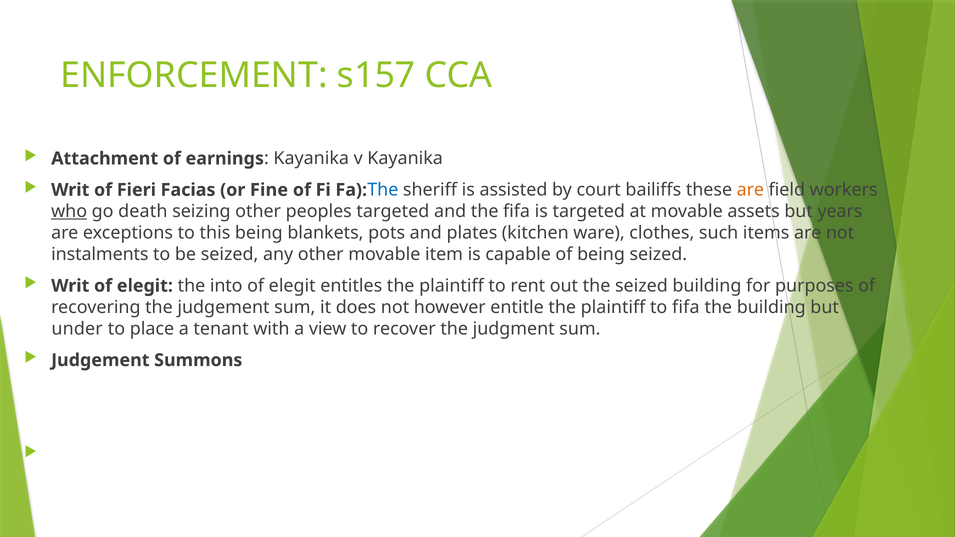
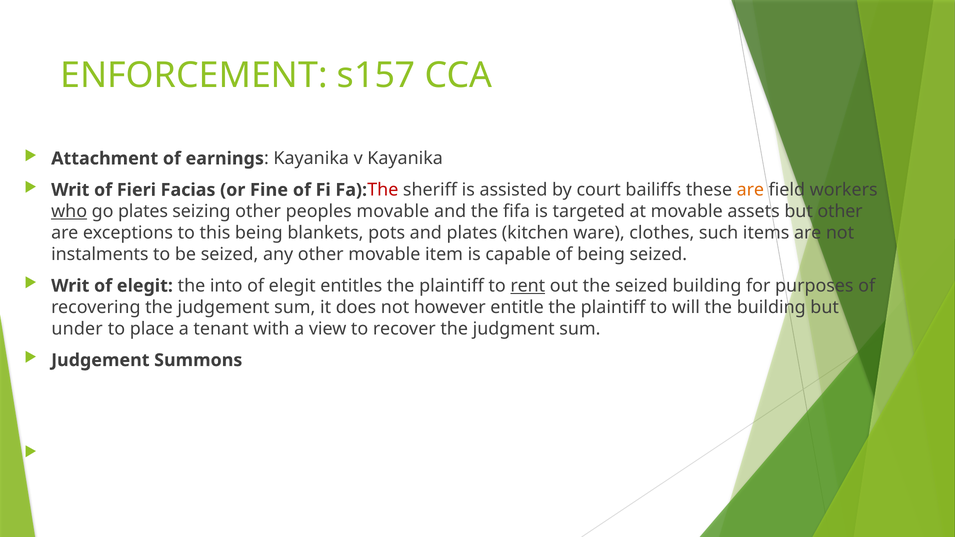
The colour: blue -> red (383, 190)
go death: death -> plates (143, 212)
peoples targeted: targeted -> movable (393, 212)
but years: years -> other (840, 212)
rent underline: none -> present (528, 286)
to fifa: fifa -> will (686, 307)
